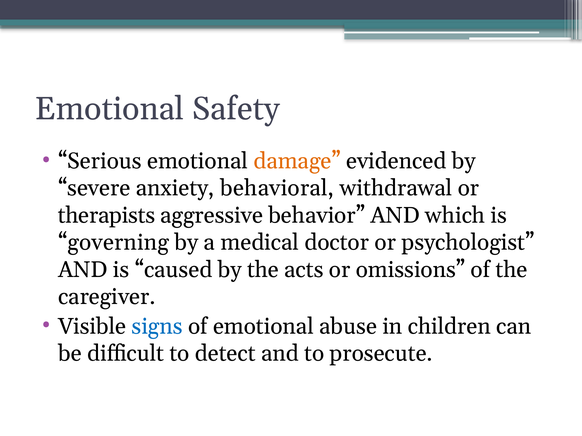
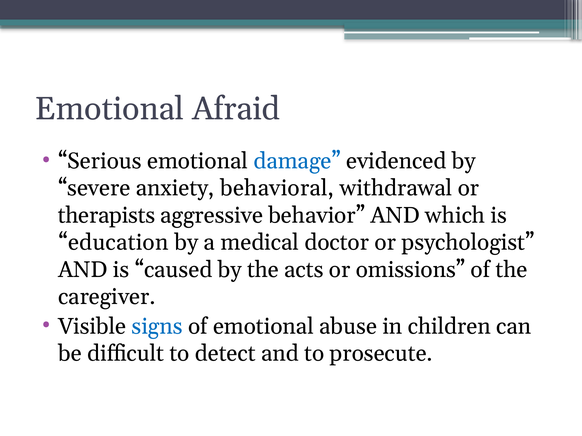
Safety: Safety -> Afraid (236, 109)
damage colour: orange -> blue (297, 161)
governing: governing -> education (113, 243)
